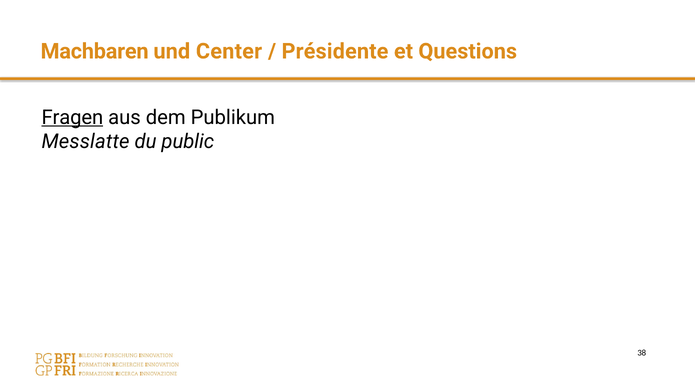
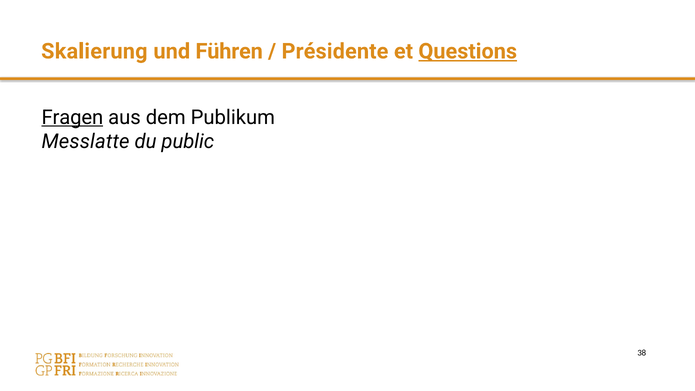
Machbaren: Machbaren -> Skalierung (94, 51)
Center: Center -> Führen (229, 51)
Questions underline: none -> present (468, 51)
